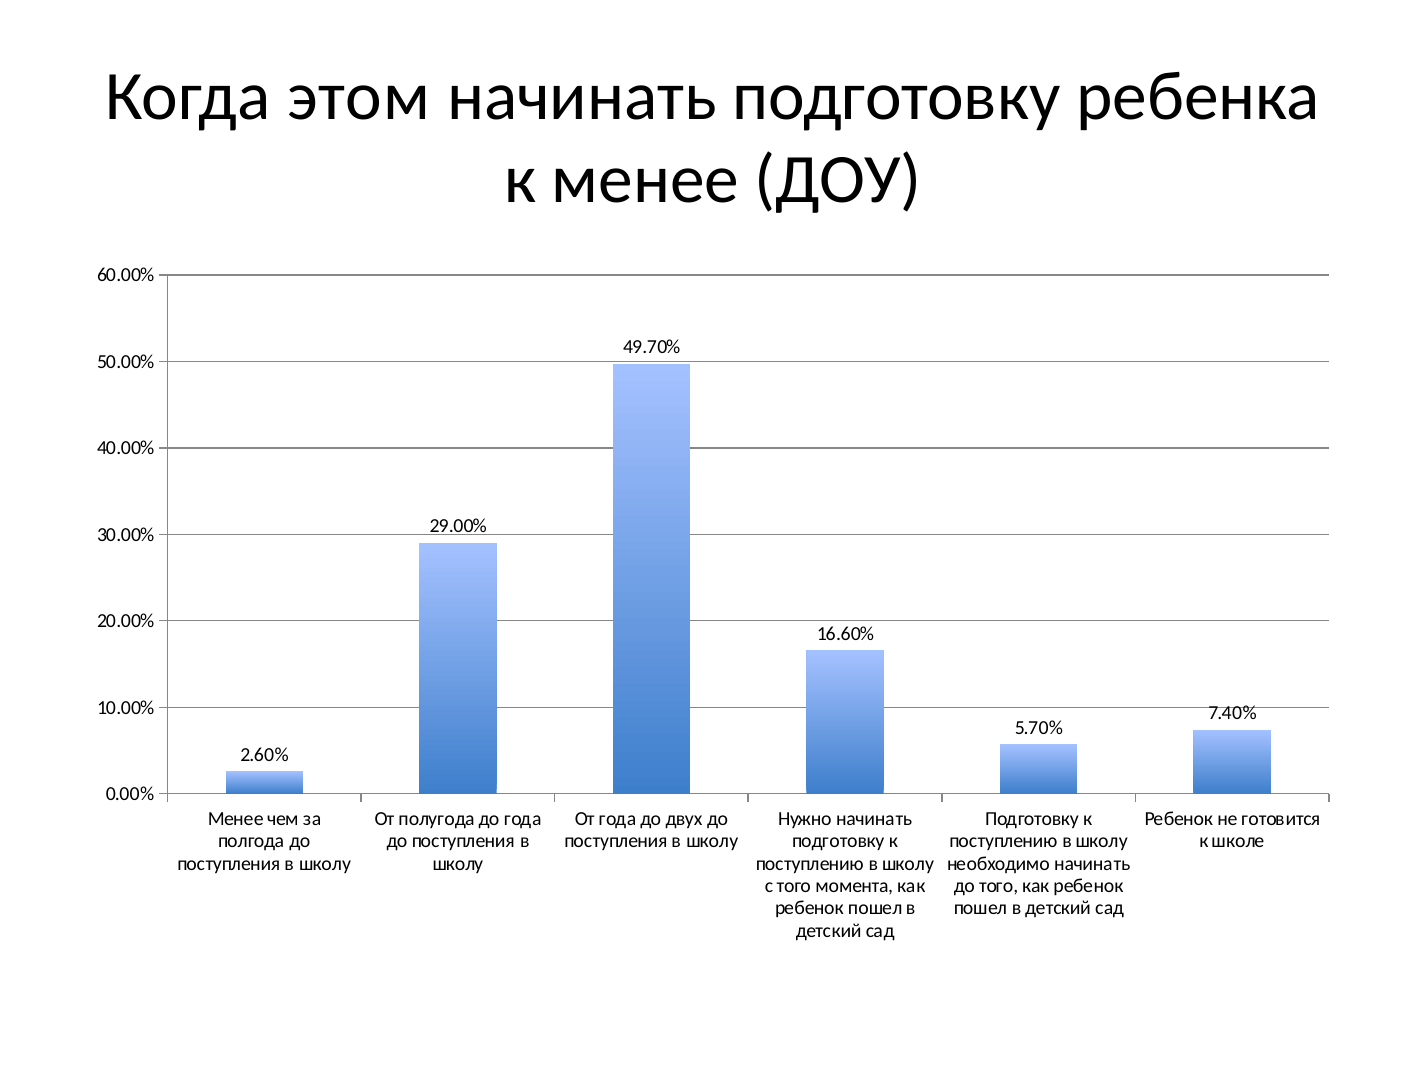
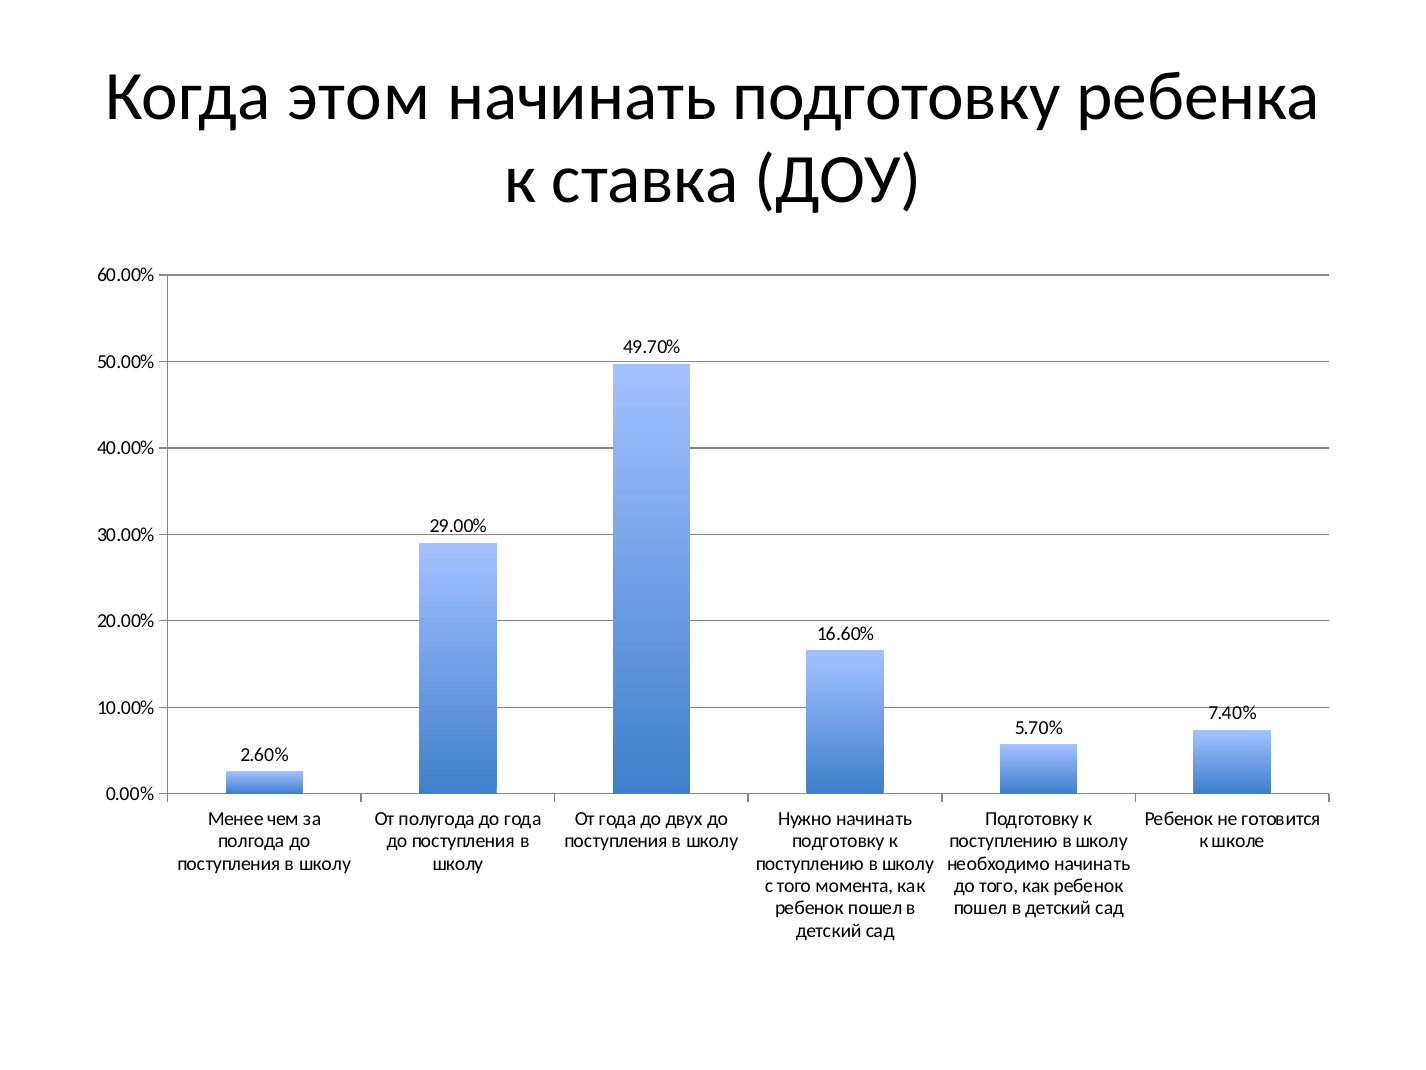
к менее: менее -> ставка (646, 180)
